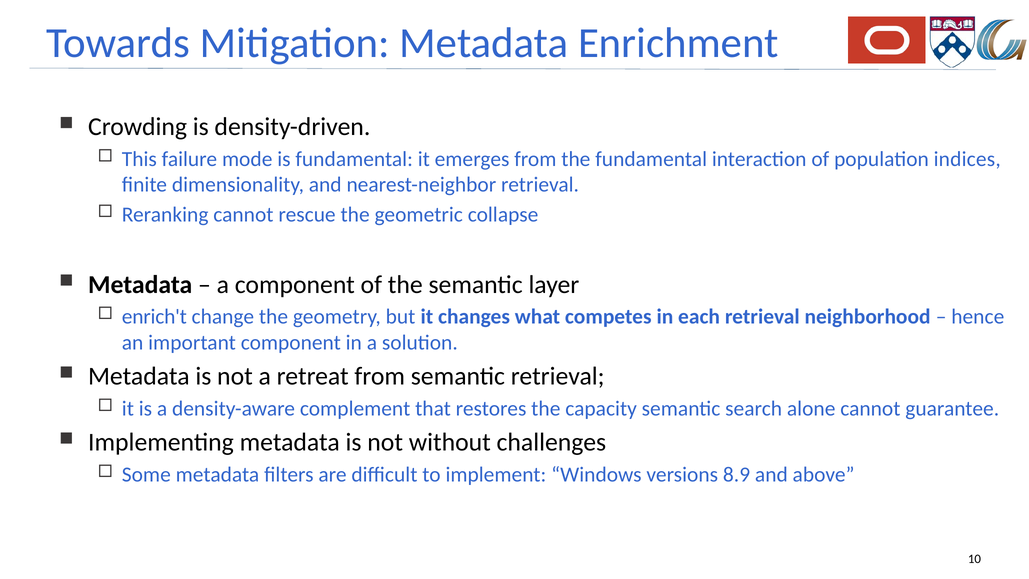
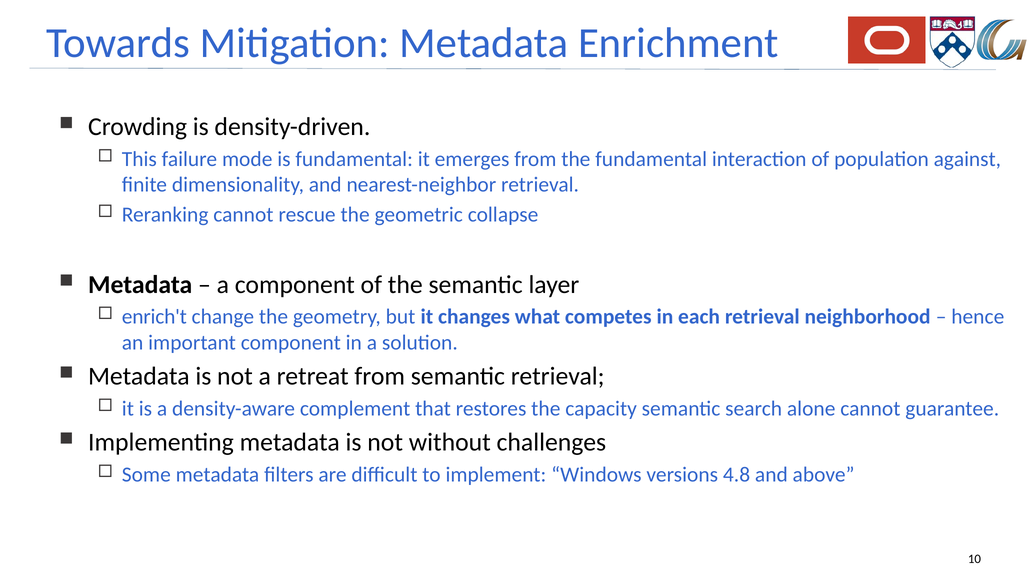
indices: indices -> against (967, 159)
8.9: 8.9 -> 4.8 (737, 475)
